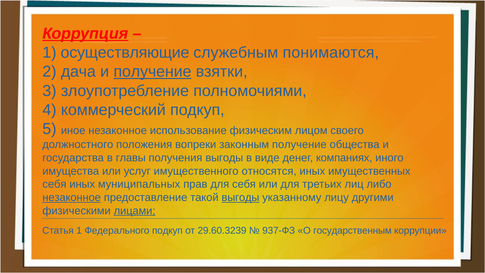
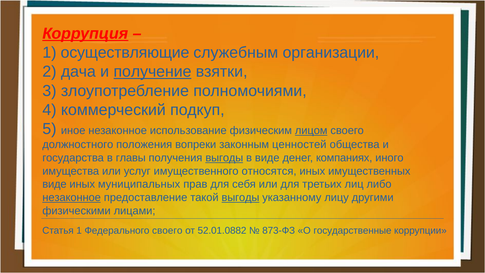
понимаются: понимаются -> организации (331, 53)
лицом underline: none -> present (311, 130)
законным получение: получение -> ценностей (299, 145)
выгоды underline: none -> present (224, 158)
себя: себя -> виде (54, 184)
лицами underline: present -> none (135, 211)
Федерального подкуп: подкуп -> своего (167, 230)
29.60.3239: 29.60.3239 -> 52.01.0882 (222, 230)
937-ФЗ: 937-ФЗ -> 873-ФЗ (279, 230)
государственным: государственным -> государственные (352, 230)
